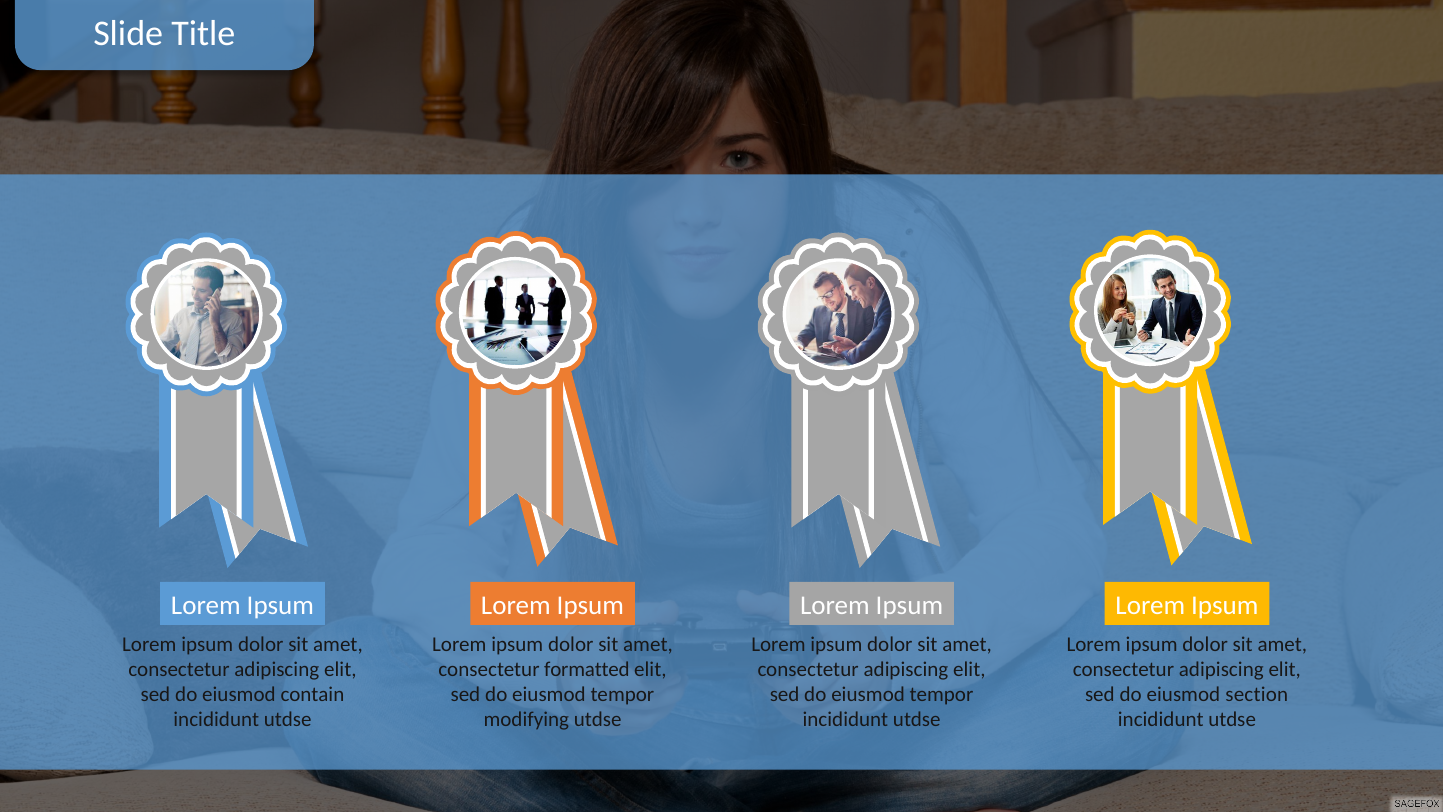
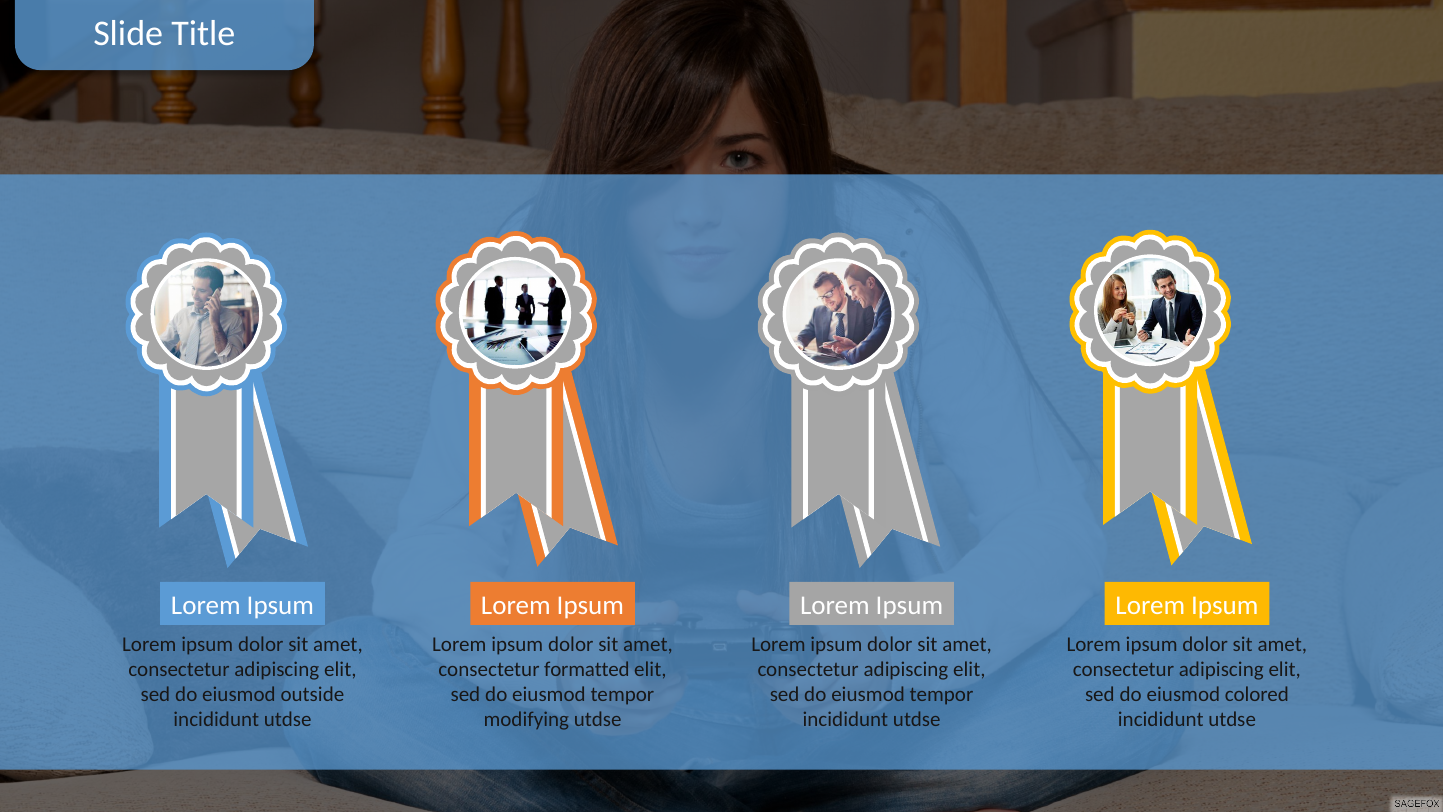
contain: contain -> outside (312, 694)
section: section -> colored (1257, 694)
